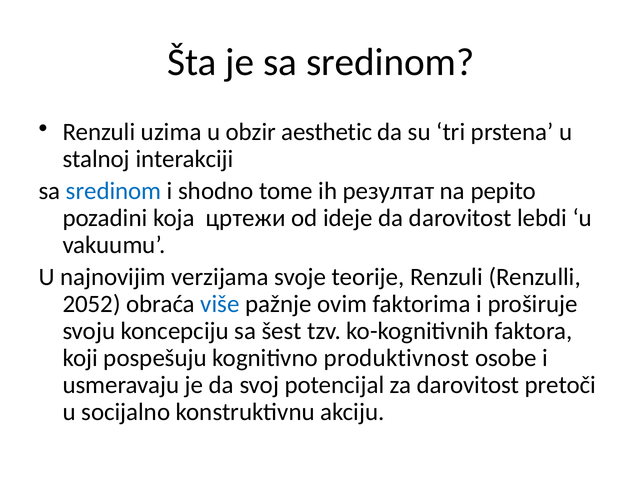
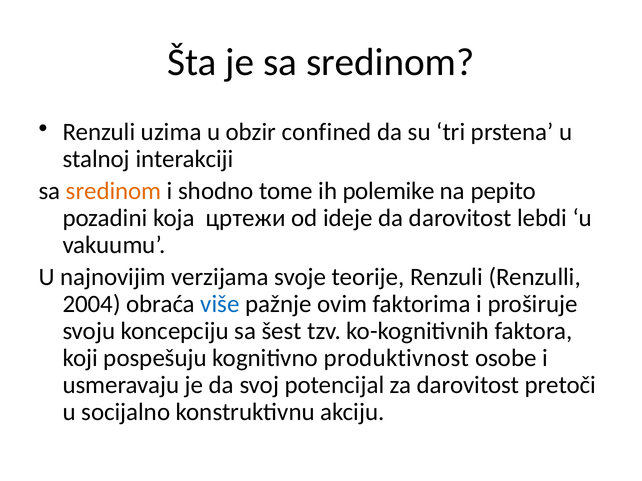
aesthetic: aesthetic -> confined (327, 132)
sredinom colour: blue -> orange (114, 191)
резултат: резултат -> polemike (389, 191)
2052: 2052 -> 2004 (92, 304)
